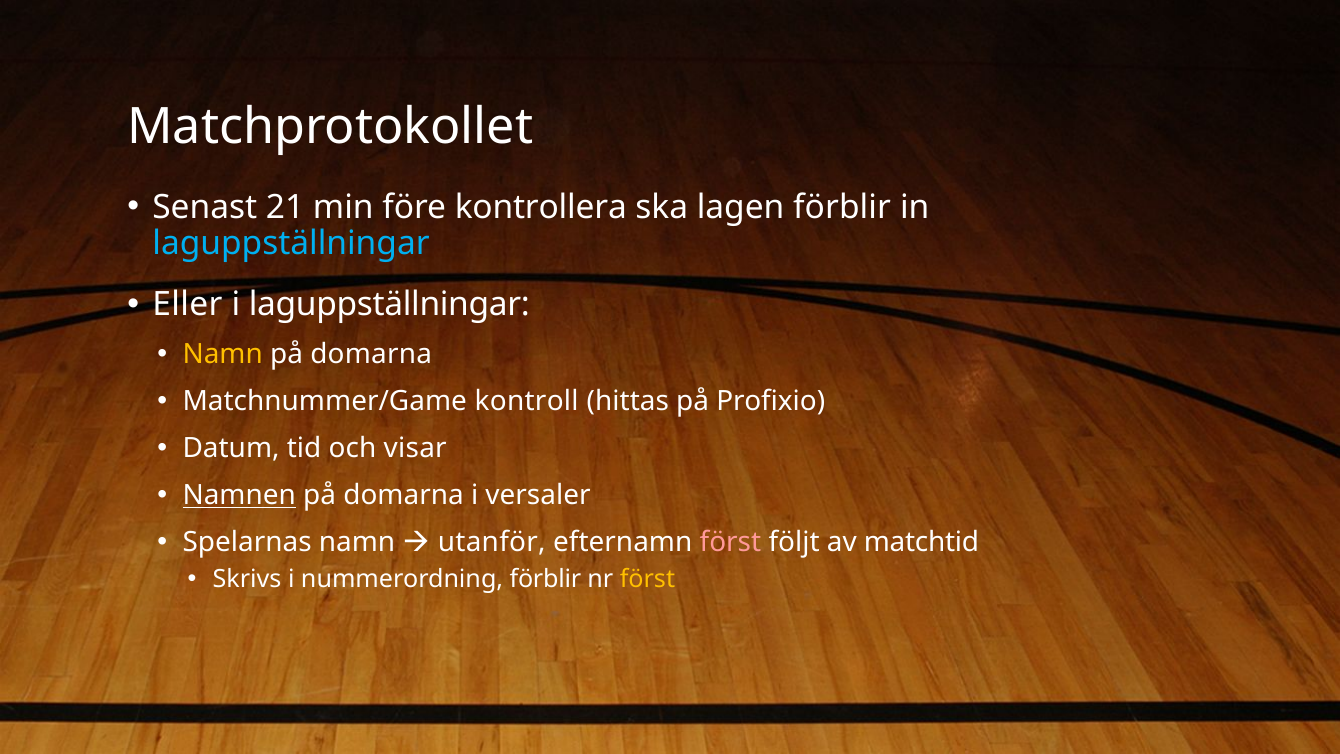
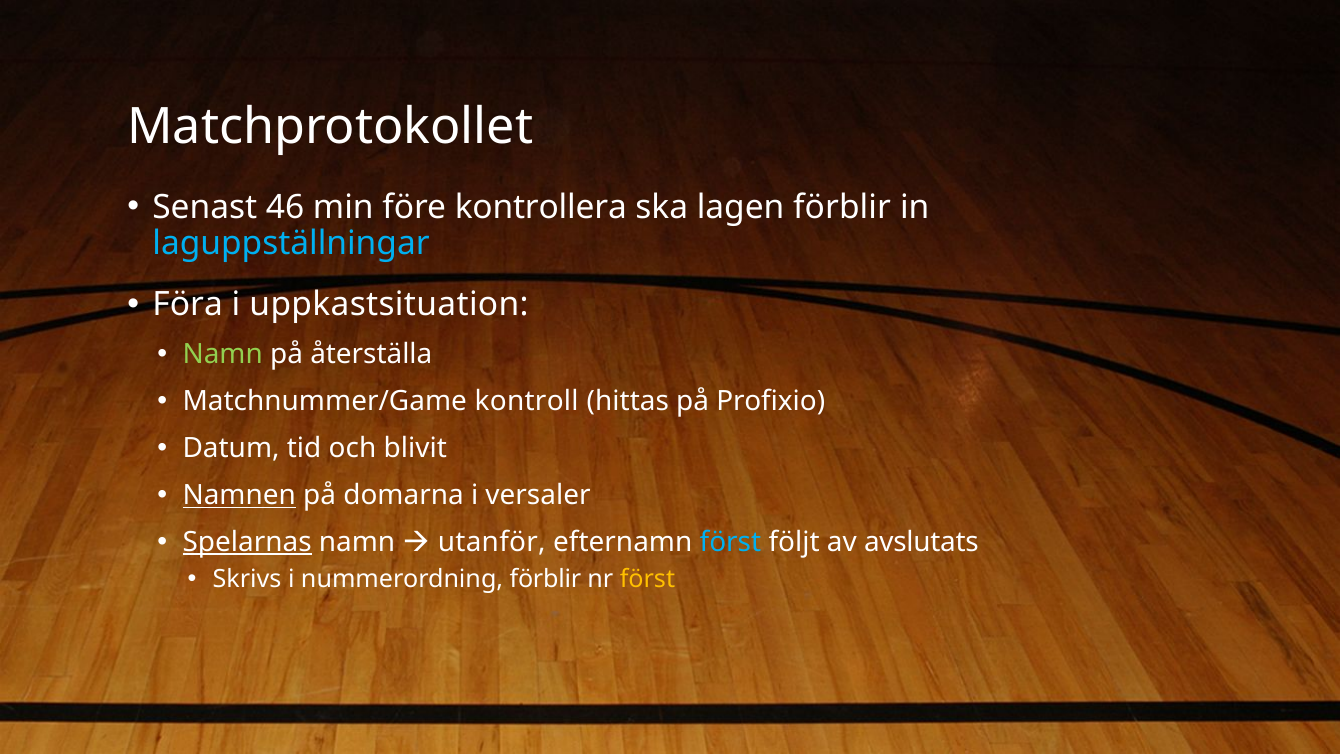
21: 21 -> 46 (285, 207)
Eller: Eller -> Föra (188, 305)
i laguppställningar: laguppställningar -> uppkastsituation (389, 305)
Namn colour: yellow -> light green (223, 355)
domarna: domarna -> återställa (371, 355)
visar: visar -> blivit (415, 448)
Spelarnas underline: none -> present (247, 542)
först colour: pink -> light blue (730, 542)
matchtid: matchtid -> avslutats (921, 542)
